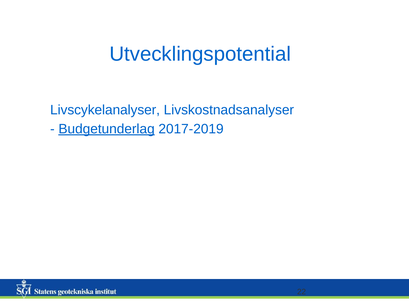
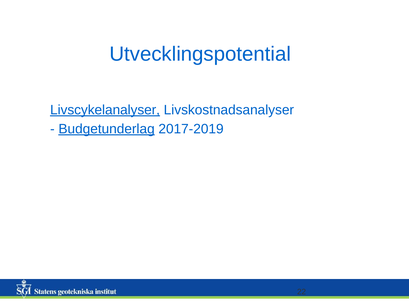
Livscykelanalyser underline: none -> present (105, 110)
